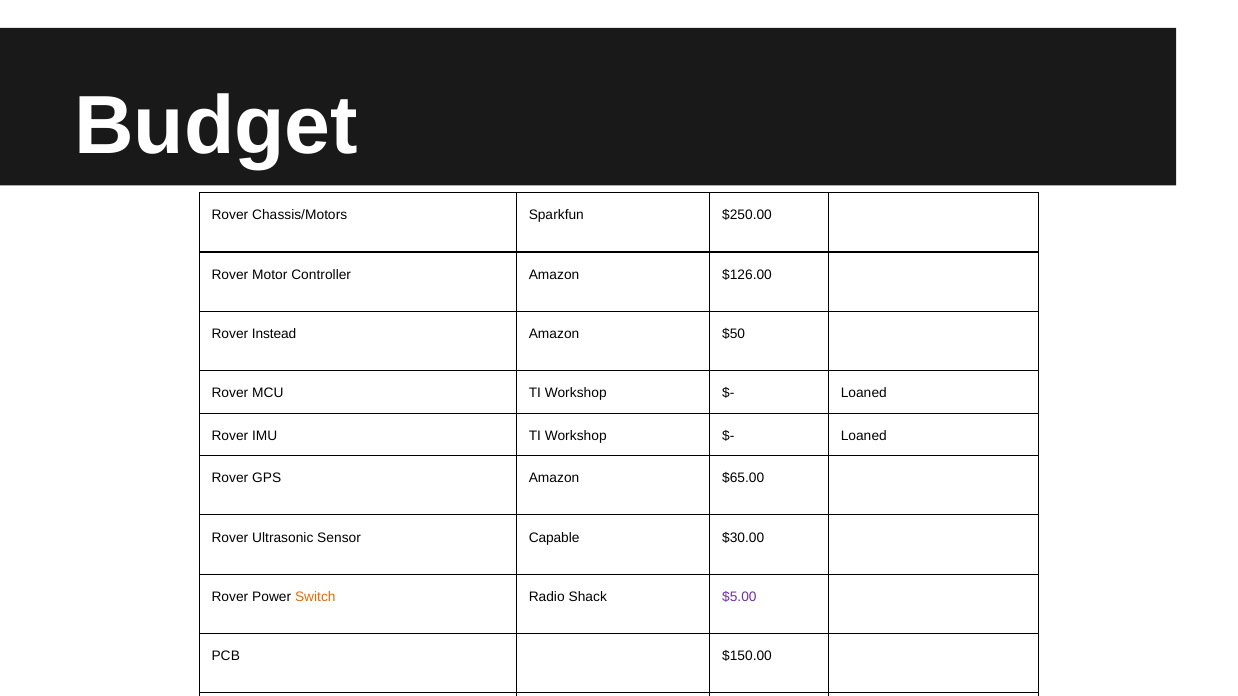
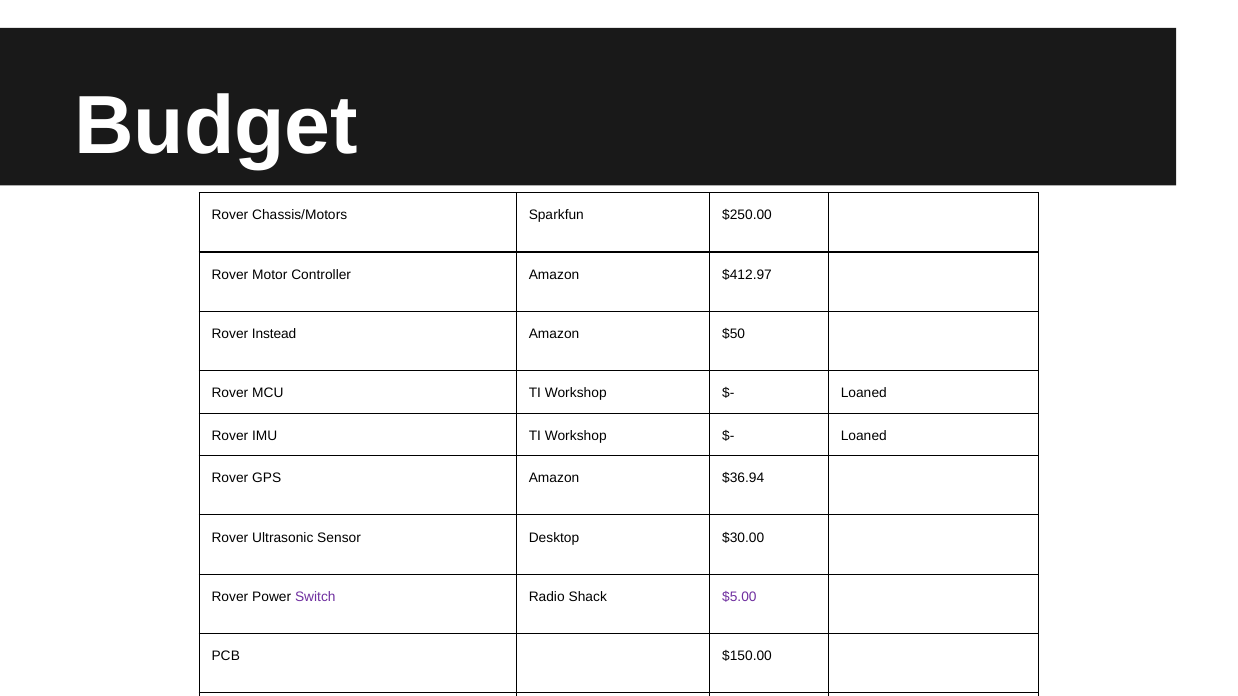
$126.00: $126.00 -> $412.97 (747, 275)
$65.00: $65.00 -> $36.94 (743, 479)
Capable: Capable -> Desktop (554, 538)
Switch colour: orange -> purple (315, 597)
